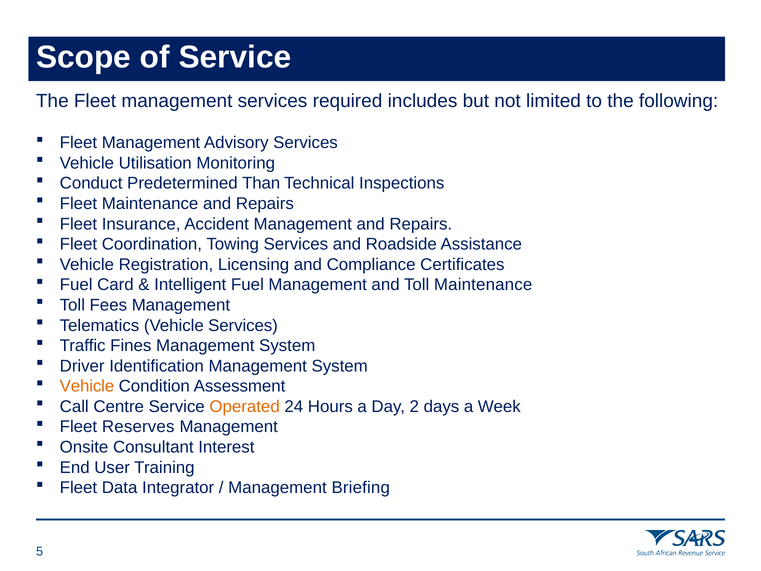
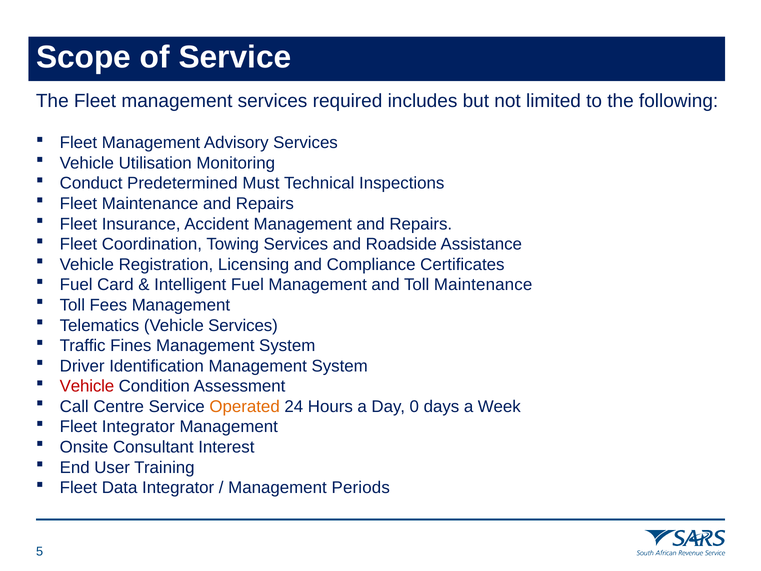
Than: Than -> Must (261, 183)
Vehicle colour: orange -> red (87, 386)
2: 2 -> 0 (414, 406)
Fleet Reserves: Reserves -> Integrator (138, 427)
Briefing: Briefing -> Periods (361, 488)
